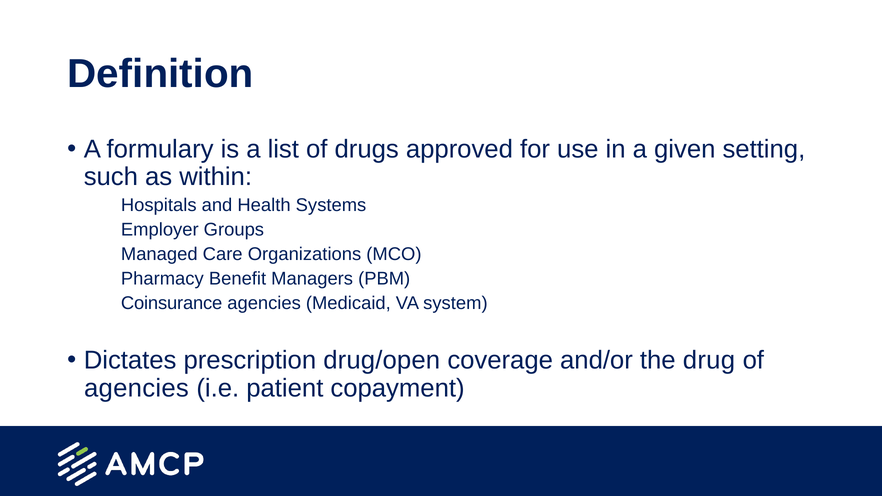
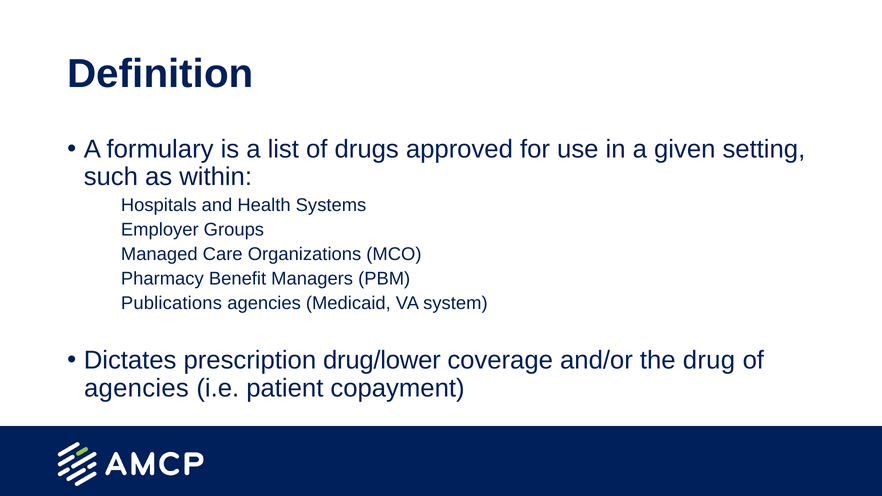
Coinsurance: Coinsurance -> Publications (171, 303)
drug/open: drug/open -> drug/lower (382, 360)
